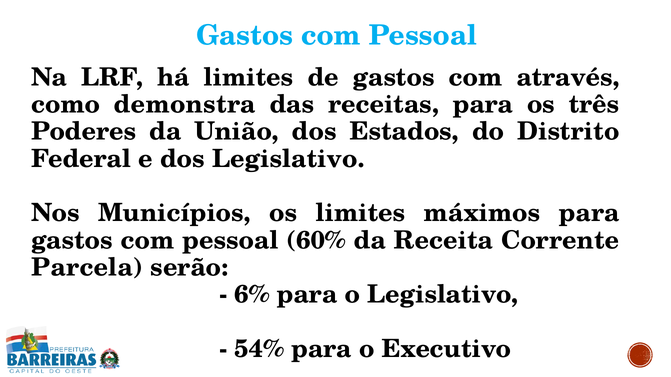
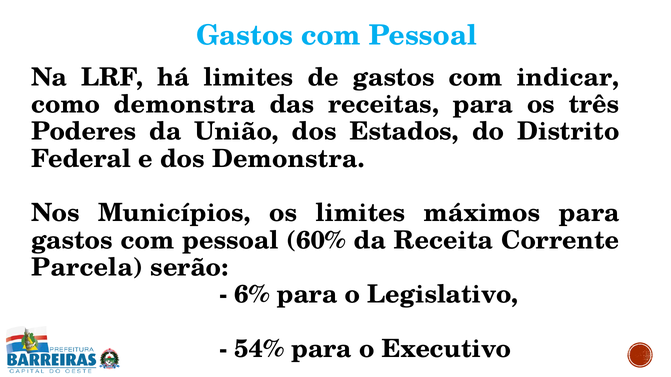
através: através -> indicar (568, 77)
dos Legislativo: Legislativo -> Demonstra (288, 159)
